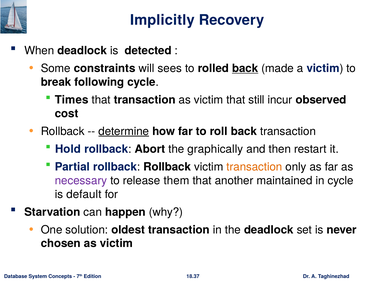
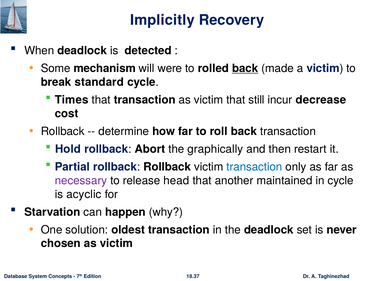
constraints: constraints -> mechanism (105, 68)
sees: sees -> were (170, 68)
following: following -> standard (99, 82)
observed: observed -> decrease (321, 100)
determine underline: present -> none (124, 131)
transaction colour: orange -> blue (254, 167)
them: them -> head (176, 181)
default: default -> acyclic (84, 194)
